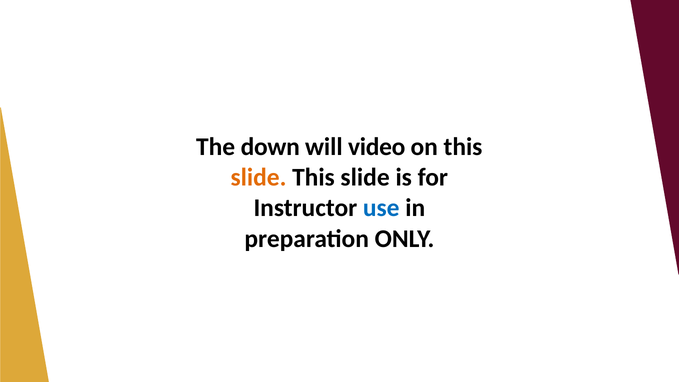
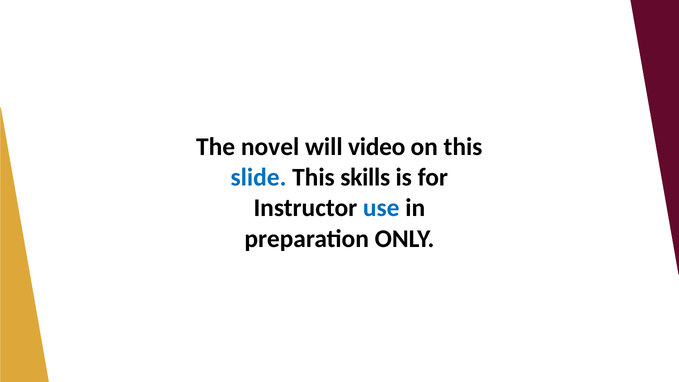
down: down -> novel (270, 147)
slide colour: orange -> blue (259, 177)
slide: slide -> skills (365, 177)
